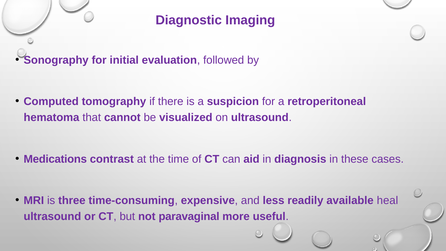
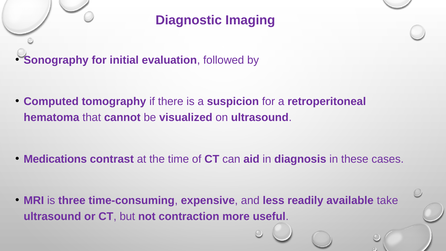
heal: heal -> take (387, 200)
paravaginal: paravaginal -> contraction (189, 216)
